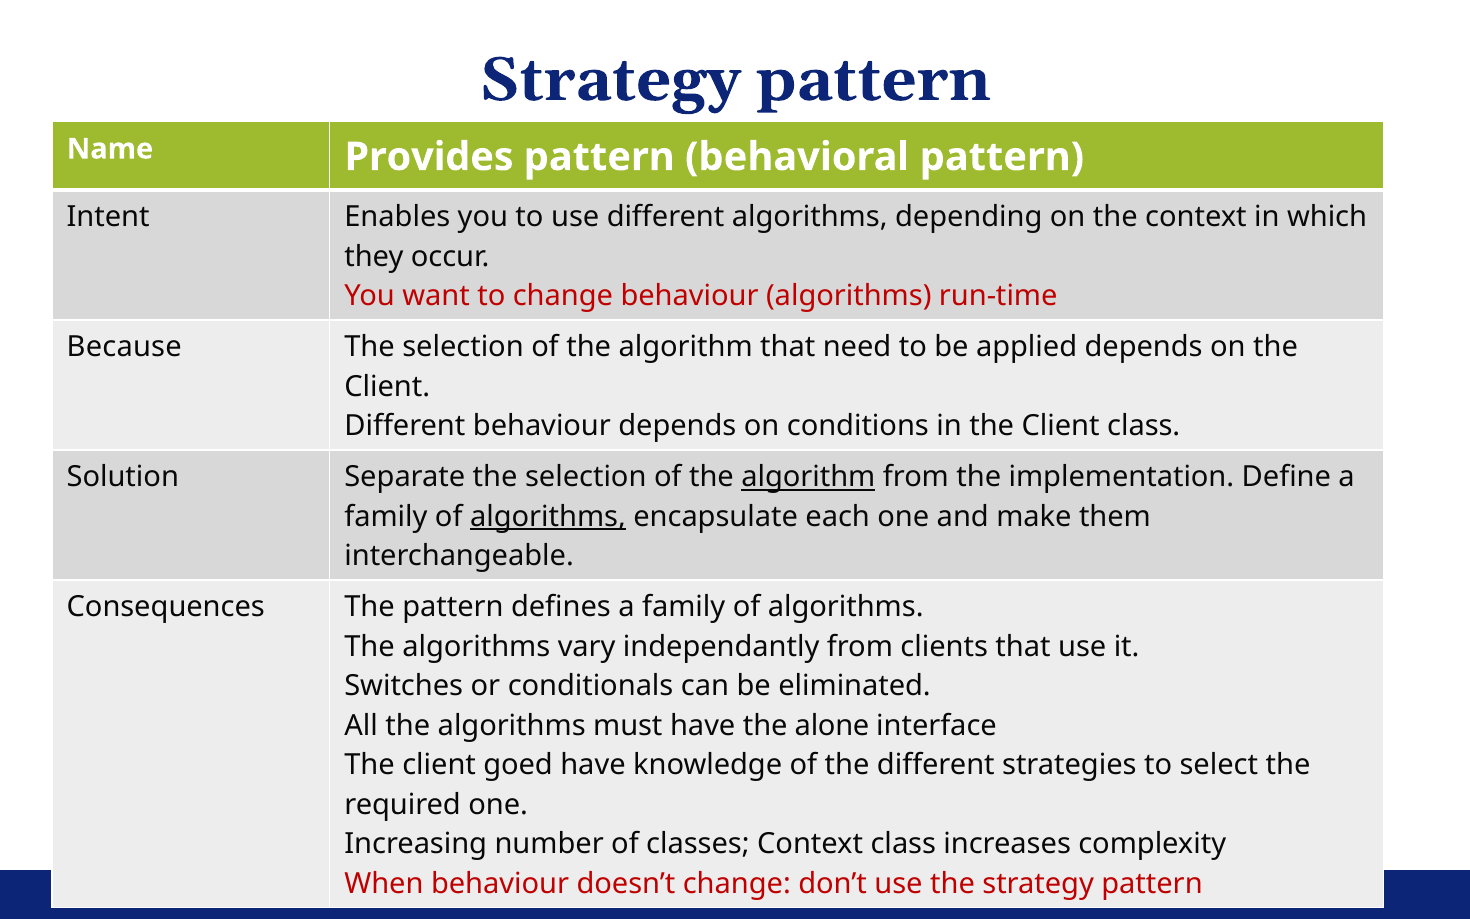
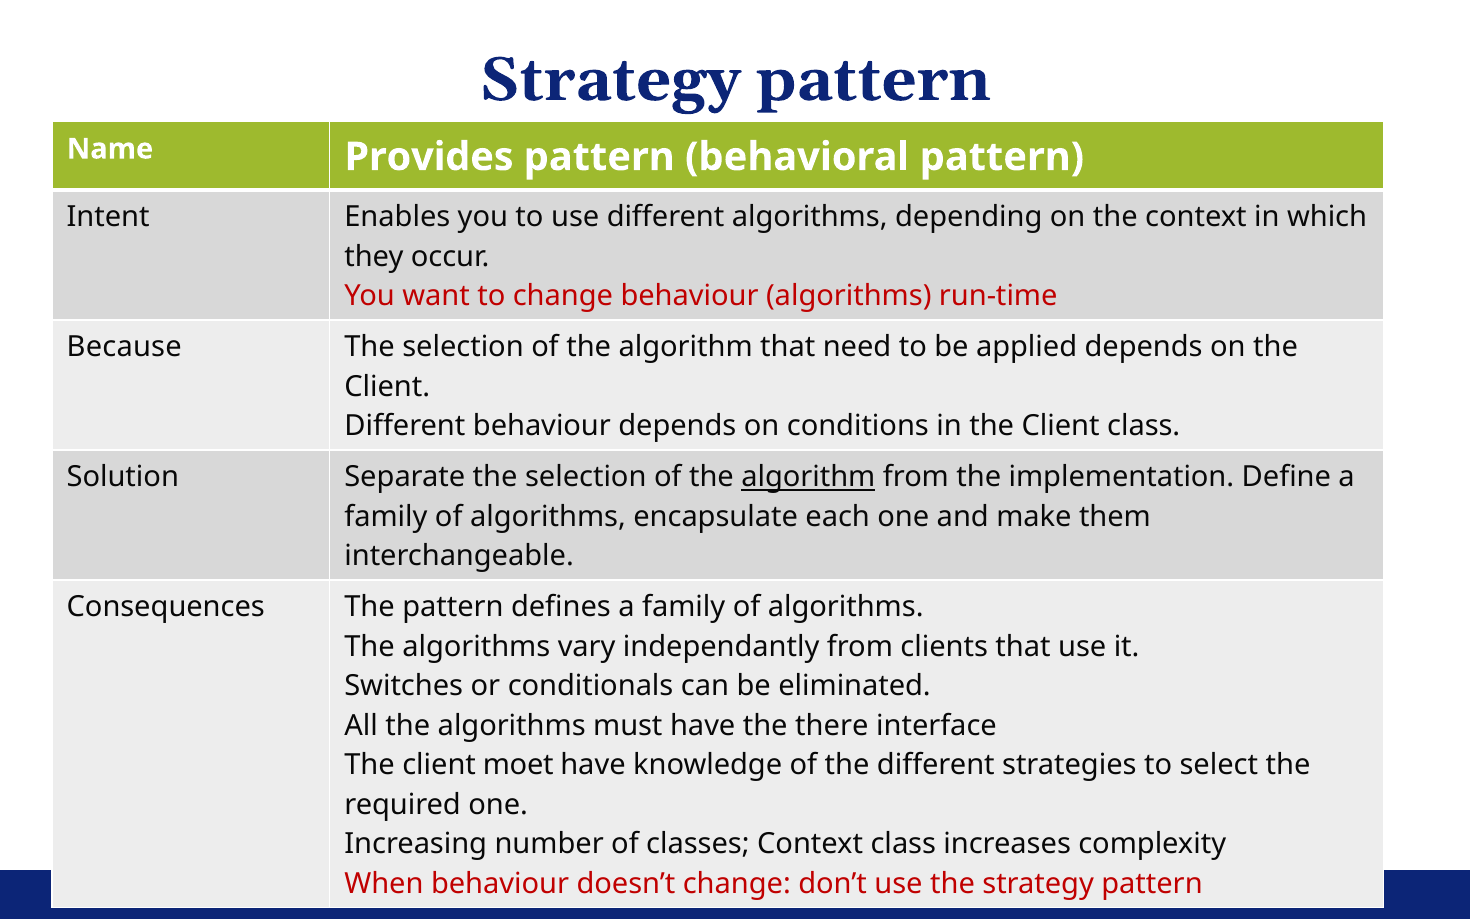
algorithms underline: present -> none (548, 517)
alone: alone -> there (832, 726)
goed: goed -> moet (518, 765)
